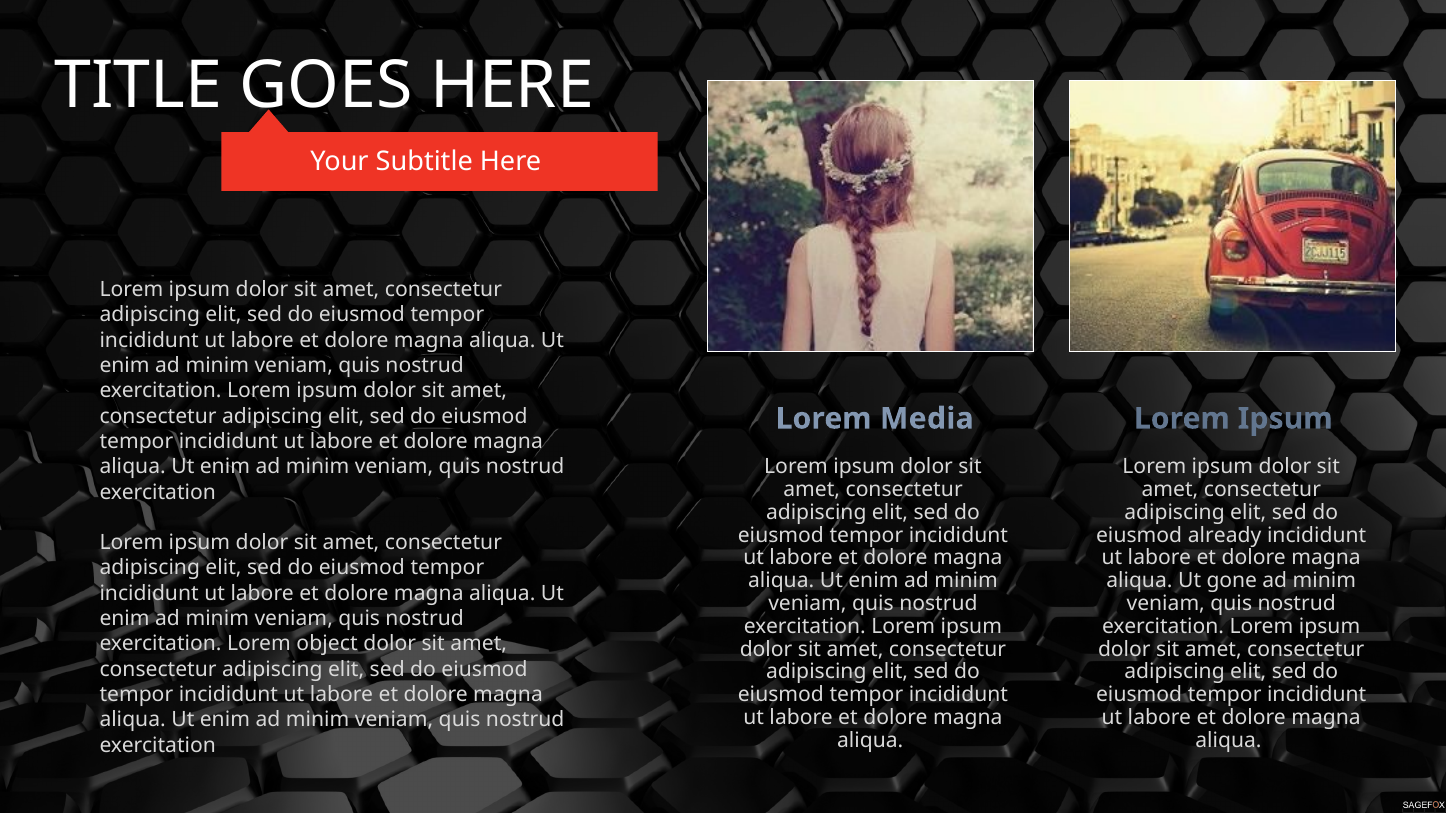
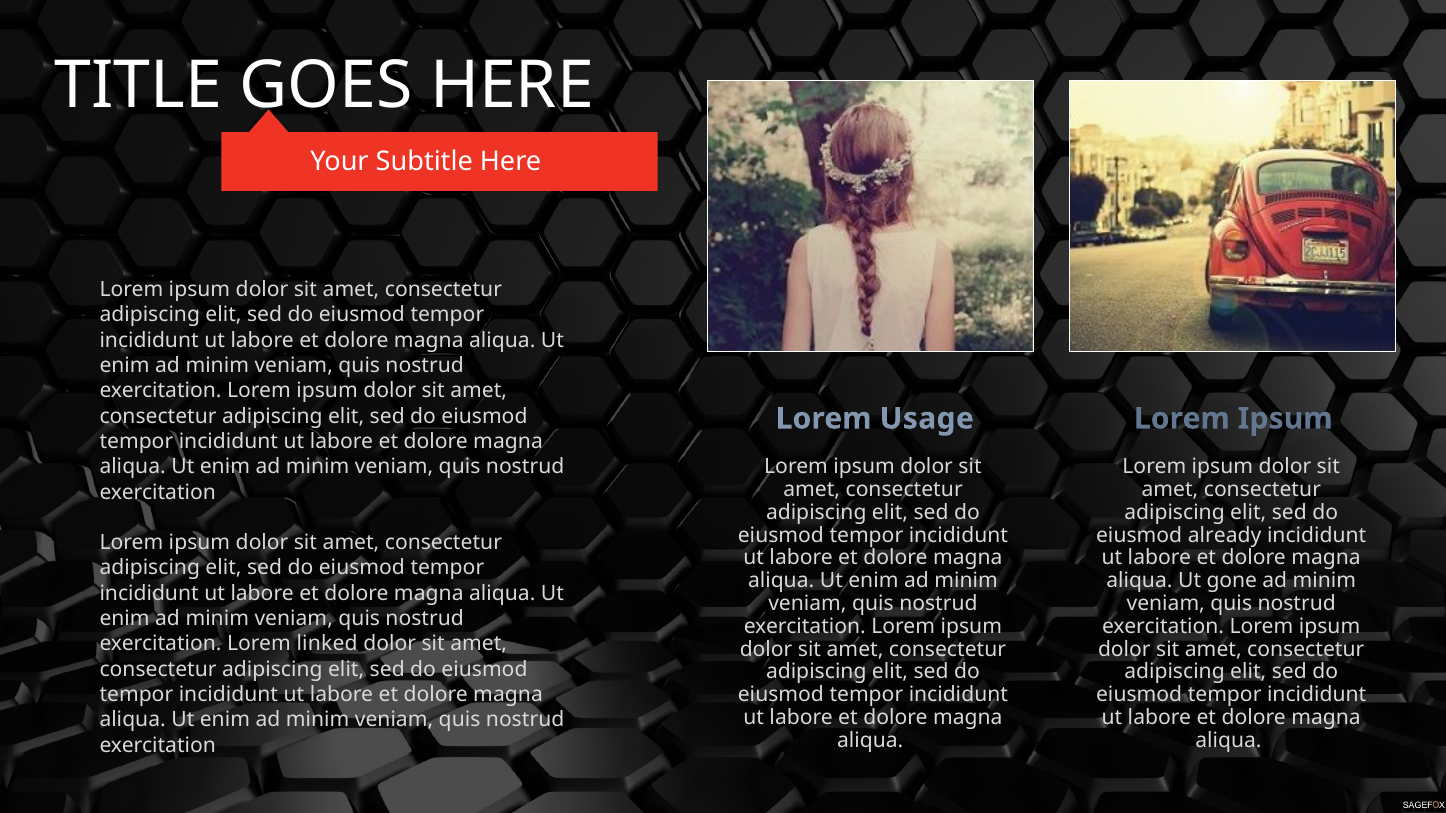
Media: Media -> Usage (927, 419)
object: object -> linked (327, 644)
